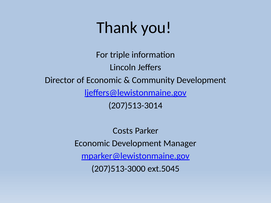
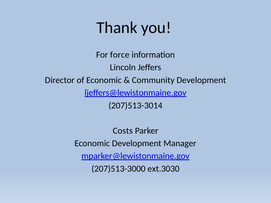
triple: triple -> force (120, 55)
ext.5045: ext.5045 -> ext.3030 (163, 169)
